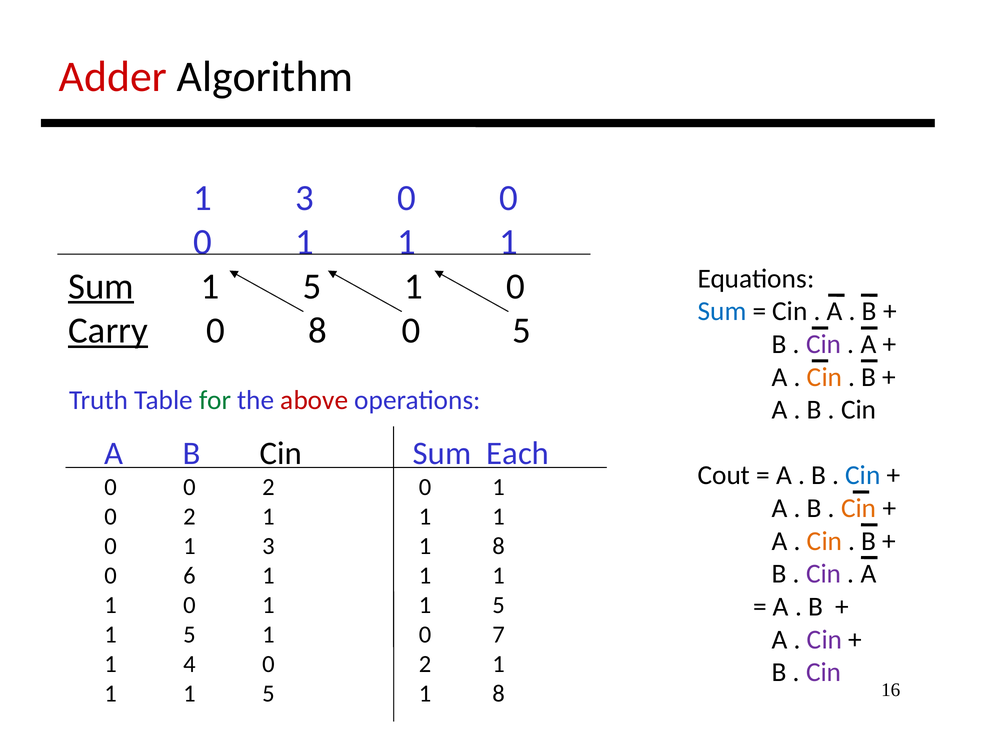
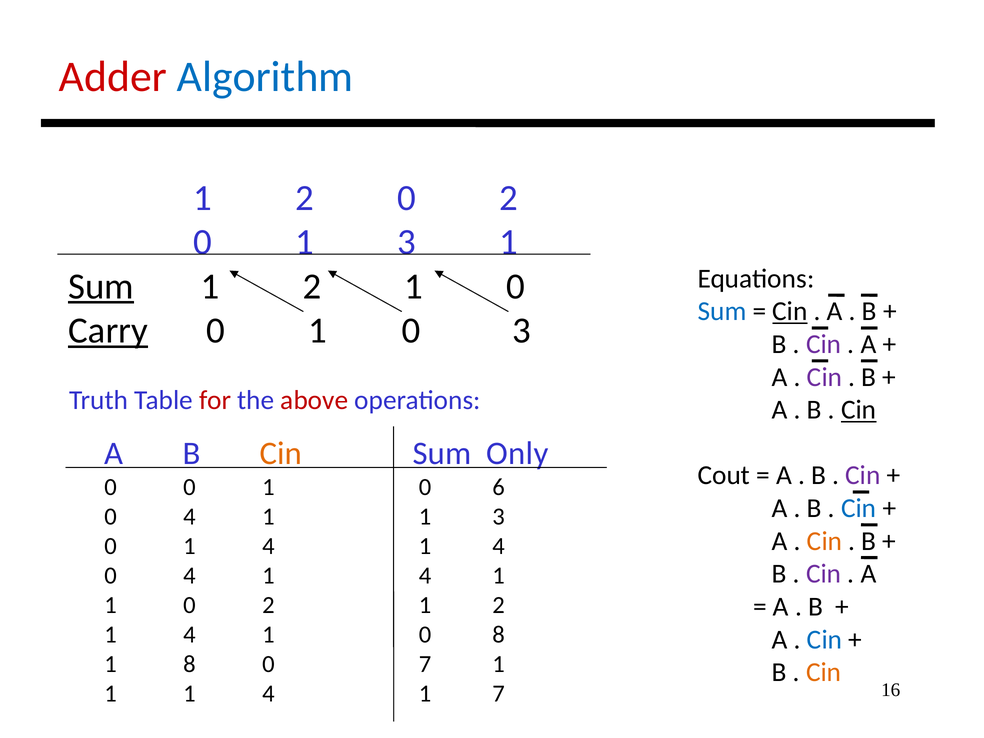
Algorithm colour: black -> blue (265, 77)
3: 3 -> 2 (304, 198)
0: 0 -> 2 (508, 198)
1: 1 -> 3 (406, 242)
5: 5 -> 2 (312, 286)
Cin underline: none -> present (790, 311)
8: 8 -> 1 (318, 331)
0 5: 5 -> 3 (522, 331)
Cin colour: orange -> purple (825, 377)
for colour: green -> red (215, 400)
Cin underline: none -> present (859, 410)
Cin colour: black -> orange (281, 453)
Each: Each -> Only (518, 453)
Cin colour: blue -> purple (863, 475)
0 0 2: 2 -> 1 (268, 487)
1: 1 -> 6 (498, 487)
Cin colour: orange -> blue (859, 508)
2: 2 -> 4 (189, 517)
1: 1 -> 3 (498, 517)
0 1 3: 3 -> 4 (268, 546)
8: 8 -> 4 (498, 546)
6: 6 -> 4 (189, 576)
1: 1 -> 4 (425, 576)
1: 1 -> 2 (268, 605)
5: 5 -> 2 (498, 605)
5: 5 -> 4 (189, 635)
0 7: 7 -> 8 (498, 635)
Cin colour: purple -> blue (825, 640)
1 4: 4 -> 8 (189, 664)
2: 2 -> 7 (425, 664)
Cin colour: purple -> orange (824, 672)
5: 5 -> 4 (268, 694)
8: 8 -> 7 (498, 694)
